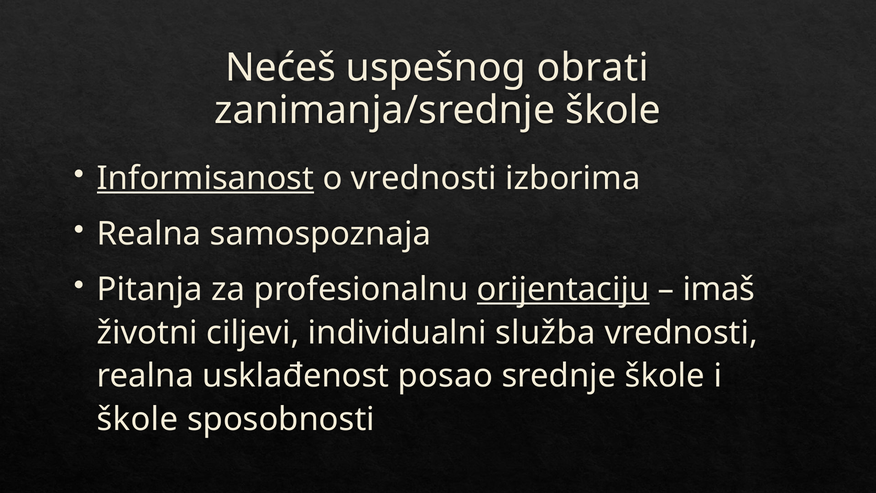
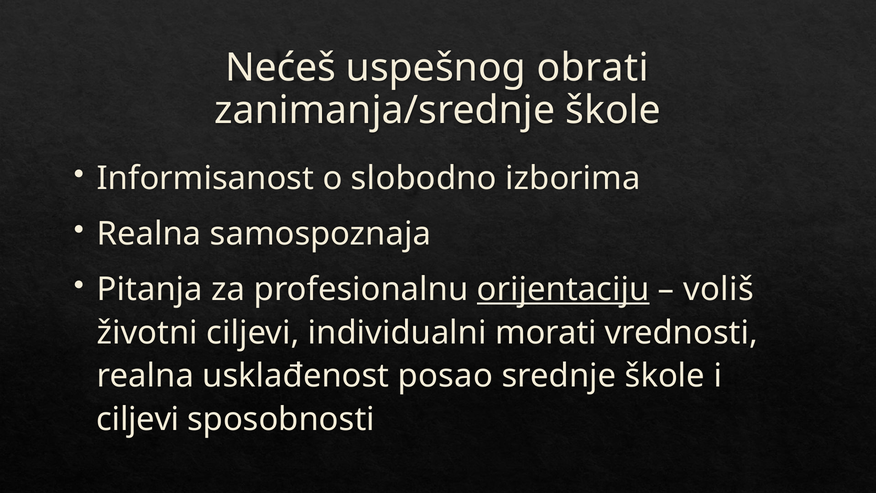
Informisanost underline: present -> none (205, 178)
o vrednosti: vrednosti -> slobodno (424, 178)
imaš: imaš -> voliš (718, 289)
služba: služba -> morati (546, 333)
škole: škole -> ciljevi (138, 419)
